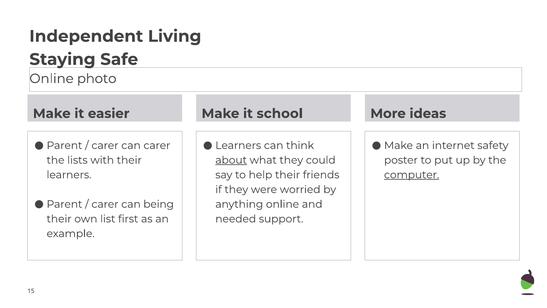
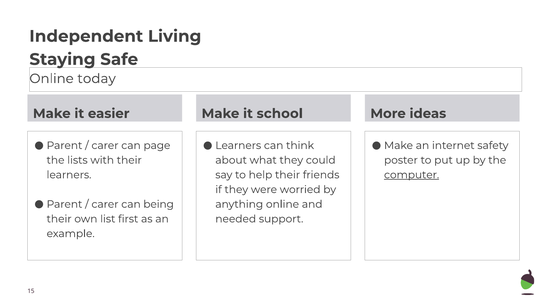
photo: photo -> today (97, 79)
can carer: carer -> page (157, 145)
about underline: present -> none (231, 160)
